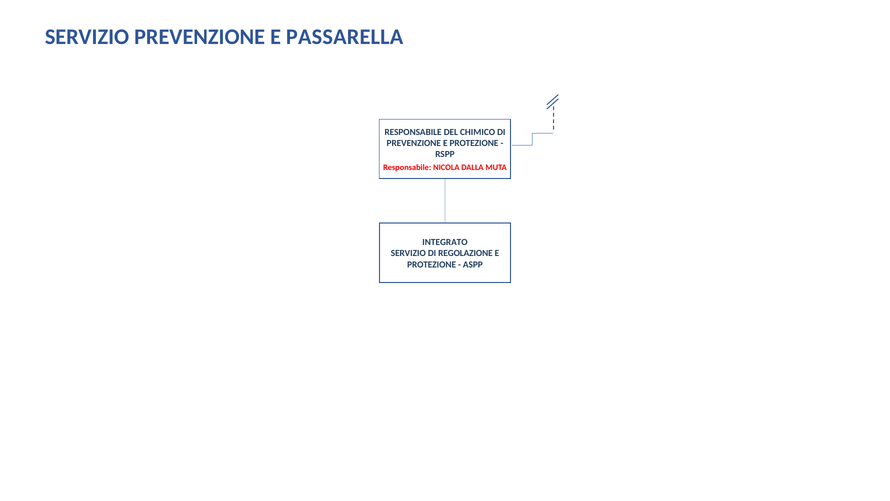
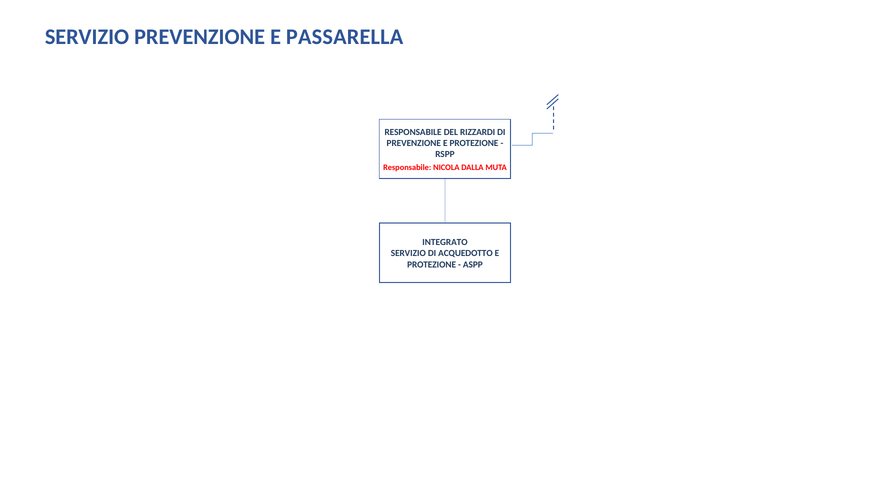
CHIMICO: CHIMICO -> RIZZARDI (478, 132)
REGOLAZIONE: REGOLAZIONE -> ACQUEDOTTO (465, 253)
